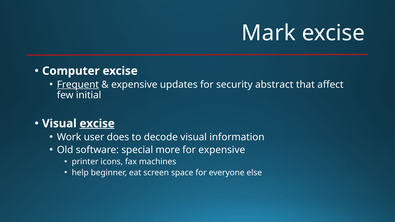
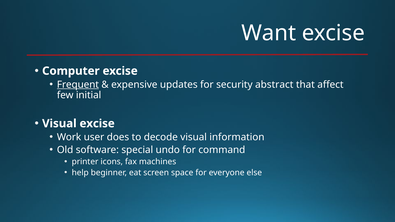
Mark: Mark -> Want (269, 33)
excise underline: present -> none (97, 124)
more: more -> undo (168, 150)
for expensive: expensive -> command (222, 150)
